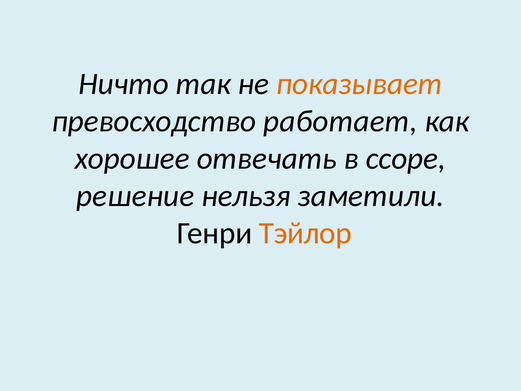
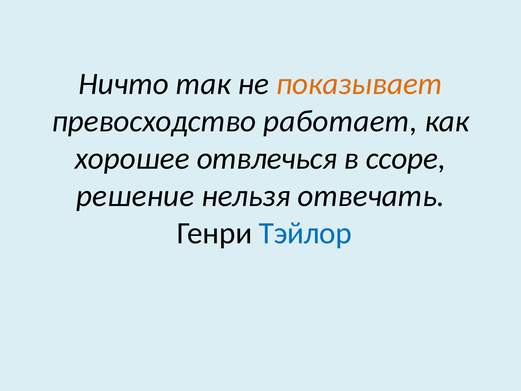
отвечать: отвечать -> отвлечься (267, 159)
заметили: заметили -> отвечать (371, 196)
Тэйлор colour: orange -> blue (305, 233)
